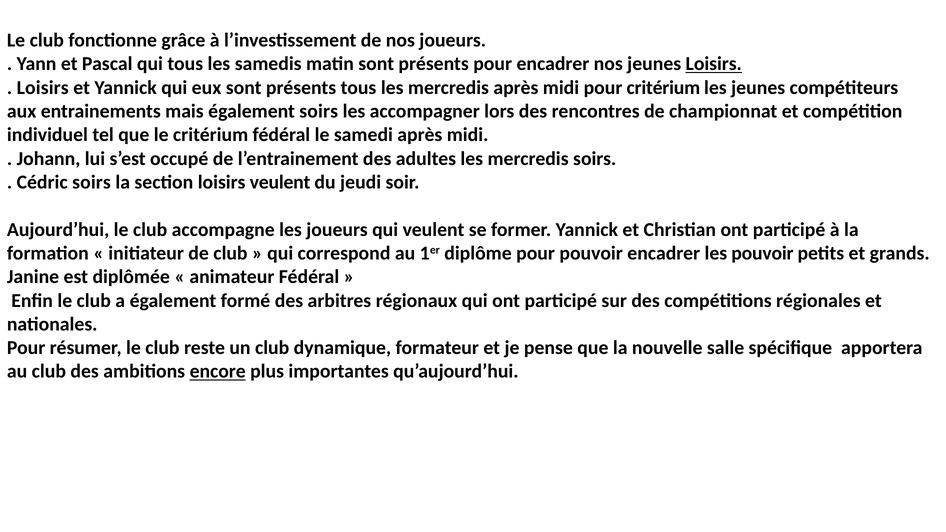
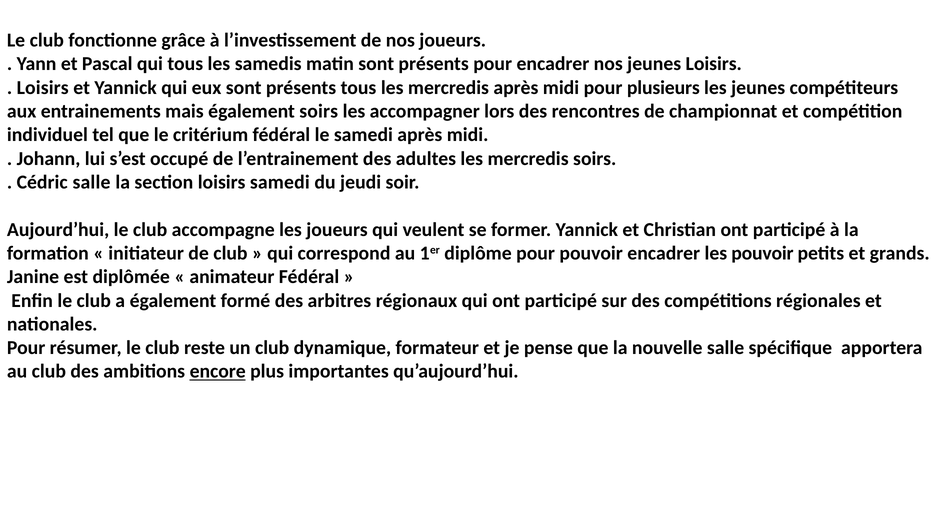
Loisirs underline: present -> none (714, 64)
pour critérium: critérium -> plusieurs (663, 88)
Cédric soirs: soirs -> salle (91, 182)
loisirs veulent: veulent -> samedi (280, 182)
